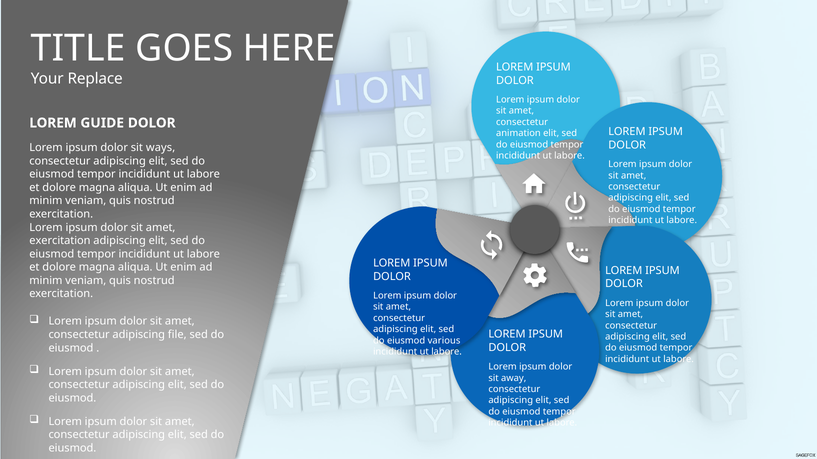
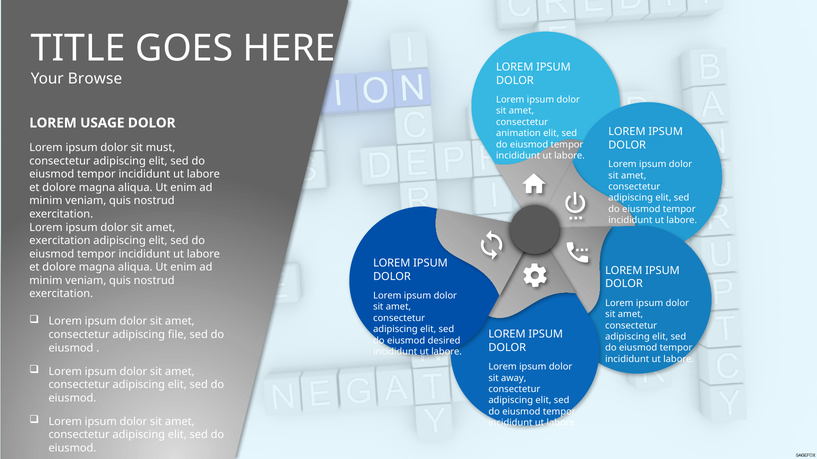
Replace: Replace -> Browse (95, 79)
GUIDE: GUIDE -> USAGE (102, 123)
ways: ways -> must (161, 148)
various: various -> desired (444, 341)
